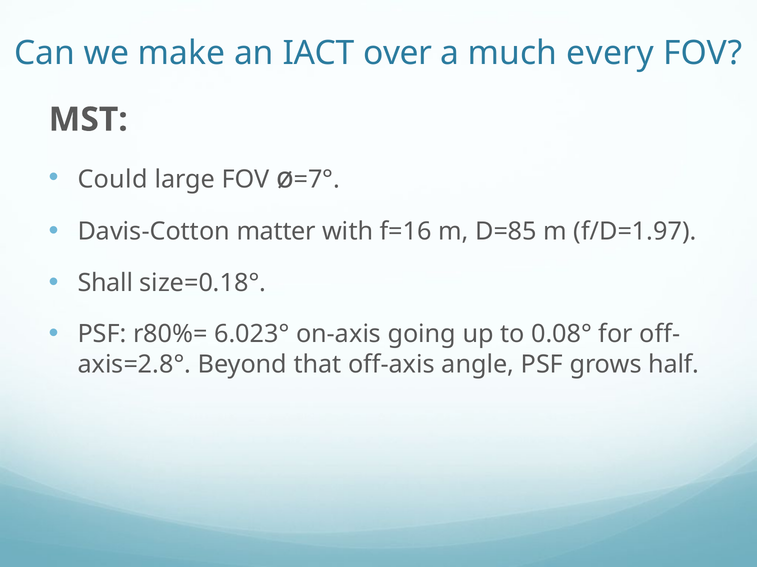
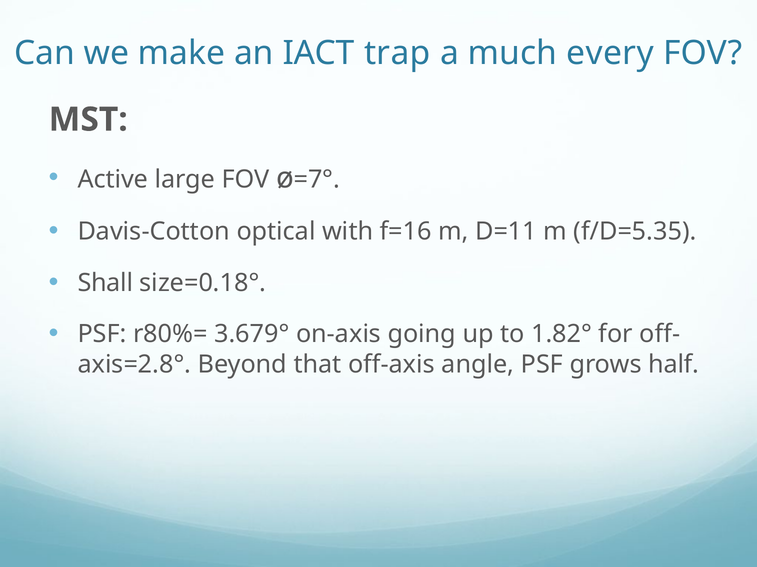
over: over -> trap (397, 53)
Could: Could -> Active (113, 180)
matter: matter -> optical (276, 232)
D=85: D=85 -> D=11 (506, 232)
f/D=1.97: f/D=1.97 -> f/D=5.35 (635, 232)
6.023°: 6.023° -> 3.679° (252, 334)
0.08°: 0.08° -> 1.82° (562, 334)
